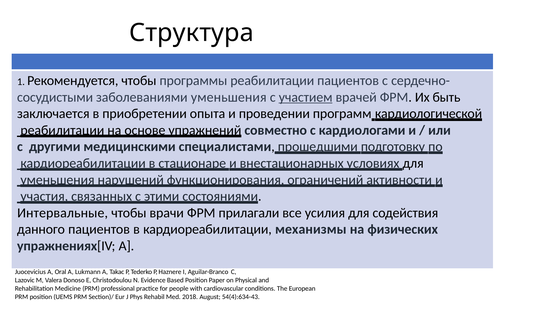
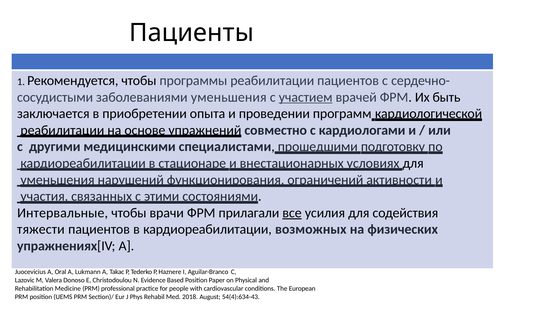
Структура: Структура -> Пациенты (191, 33)
все underline: none -> present (292, 213)
данного: данного -> тяжести (41, 229)
механизмы: механизмы -> возможных (311, 229)
